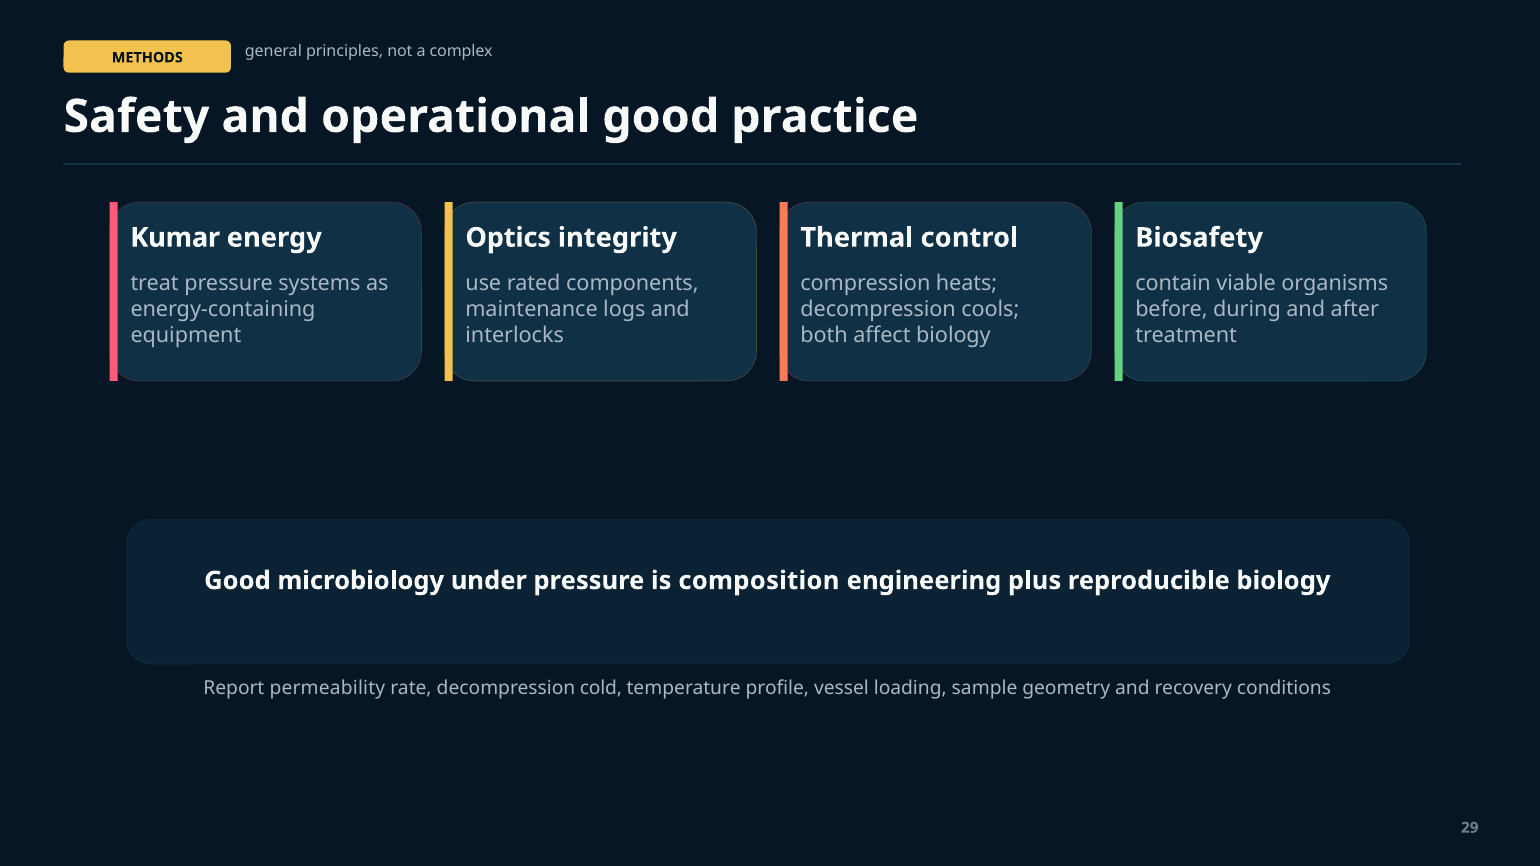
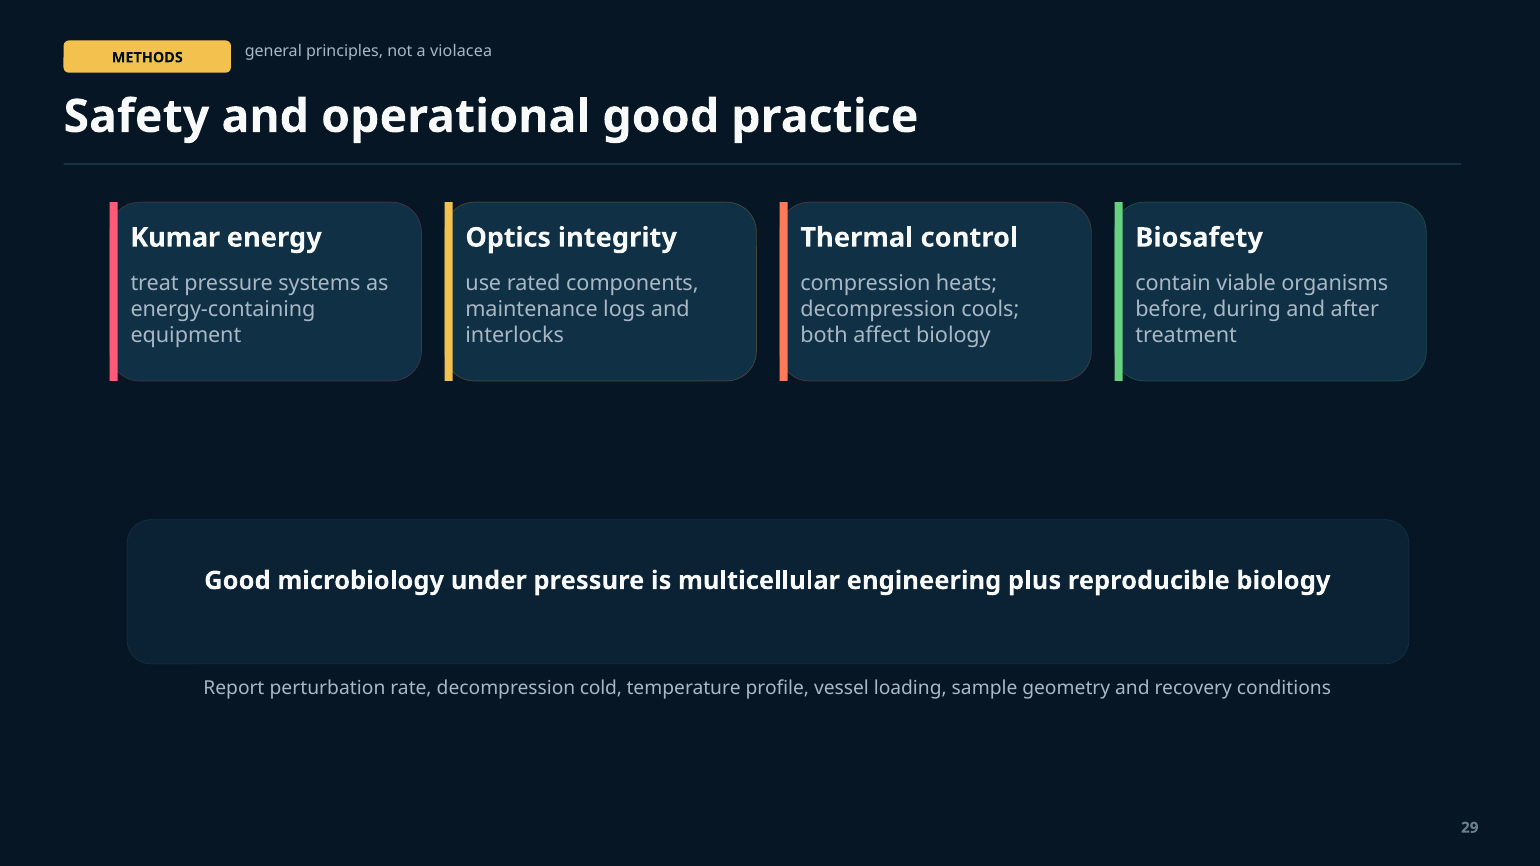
complex: complex -> violacea (461, 51)
composition: composition -> multicellular (759, 581)
permeability: permeability -> perturbation (328, 689)
